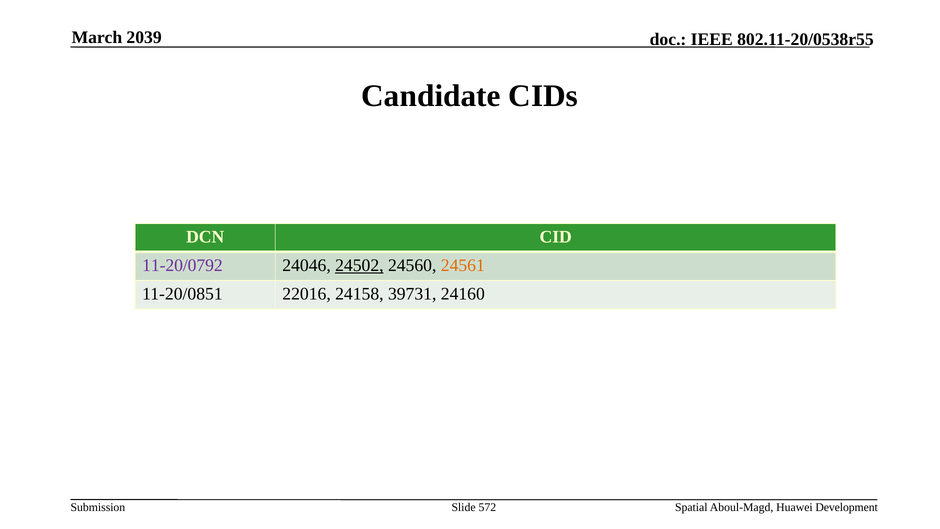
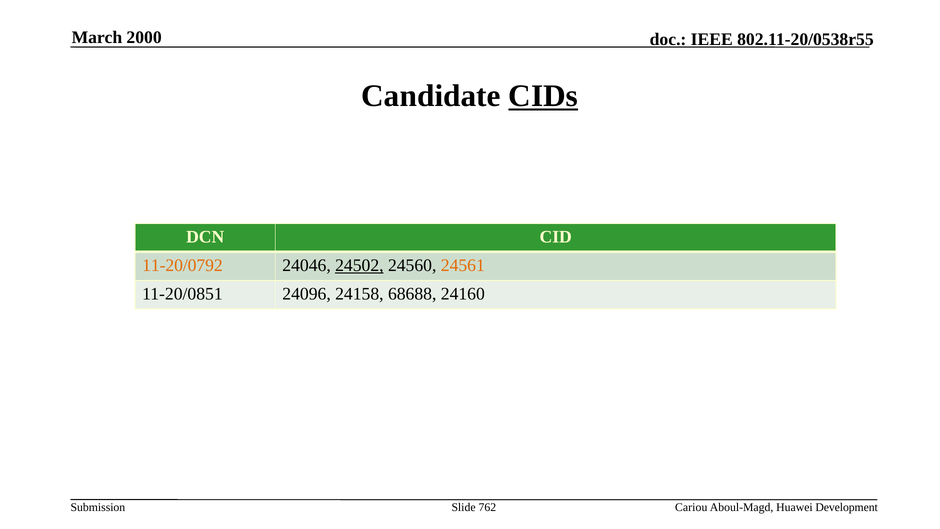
2039: 2039 -> 2000 (144, 37)
CIDs underline: none -> present (543, 96)
11-20/0792 colour: purple -> orange (182, 265)
22016: 22016 -> 24096 (307, 294)
39731: 39731 -> 68688 (412, 294)
572: 572 -> 762 (487, 507)
Spatial: Spatial -> Cariou (691, 507)
